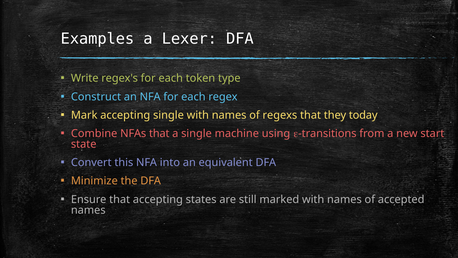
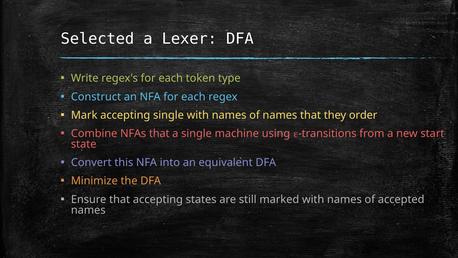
Examples: Examples -> Selected (97, 39)
of regexs: regexs -> names (280, 115)
today: today -> order (363, 115)
